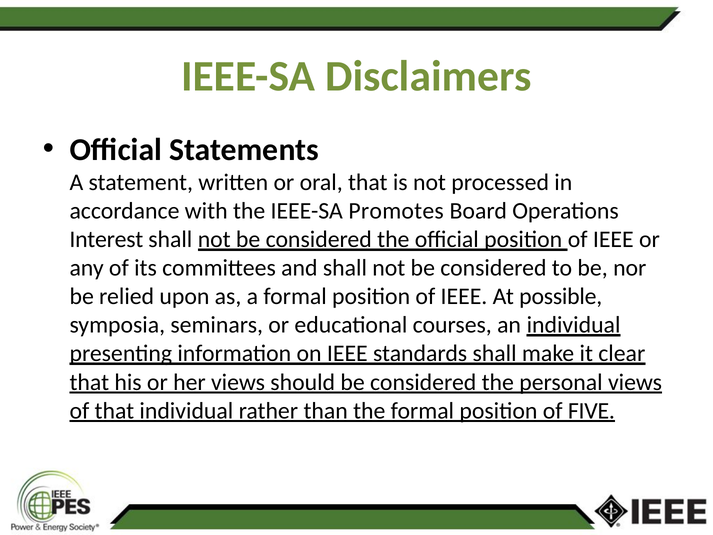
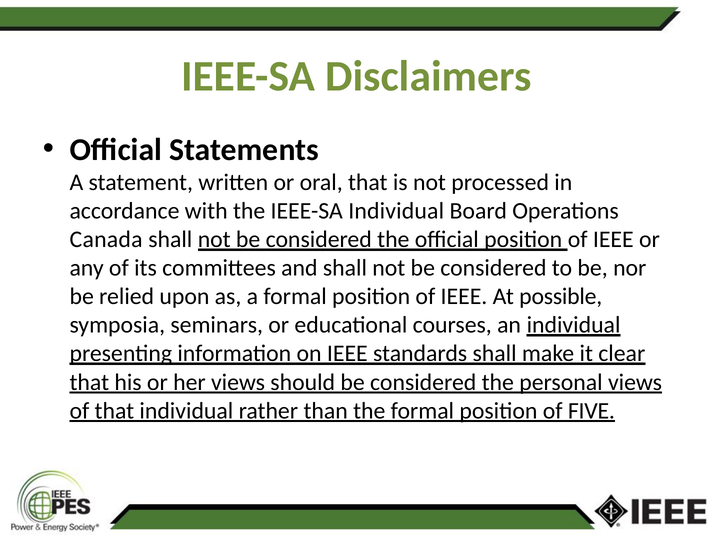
IEEE-SA Promotes: Promotes -> Individual (396, 211)
Interest: Interest -> Canada (106, 239)
